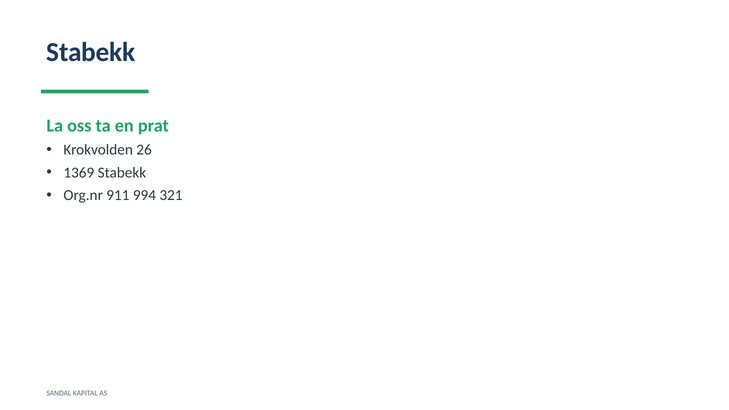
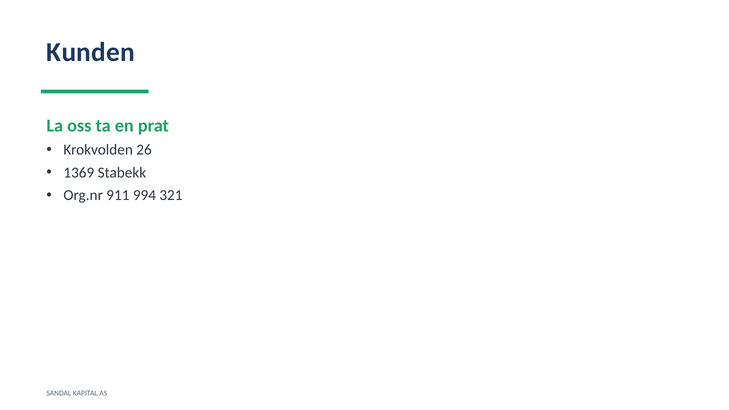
Stabekk: Stabekk -> Kunden (91, 52)
